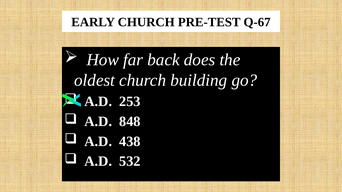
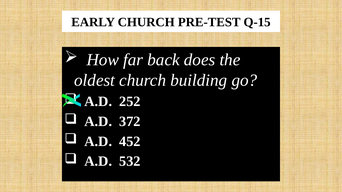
Q-67: Q-67 -> Q-15 (257, 22)
253: 253 -> 252 (130, 102)
848: 848 -> 372 (130, 122)
438: 438 -> 452 (130, 142)
